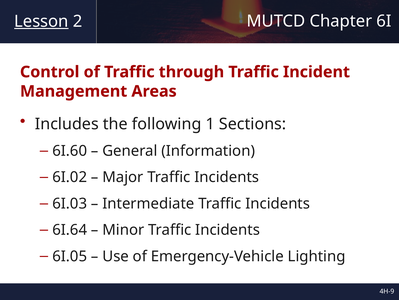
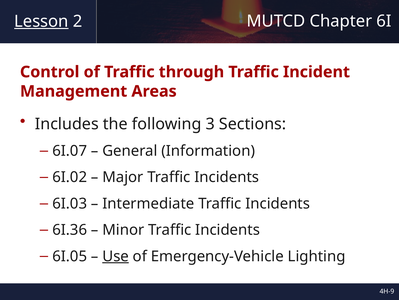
1: 1 -> 3 (210, 124)
6I.60: 6I.60 -> 6I.07 (70, 151)
6I.64: 6I.64 -> 6I.36 (70, 229)
Use underline: none -> present (116, 256)
